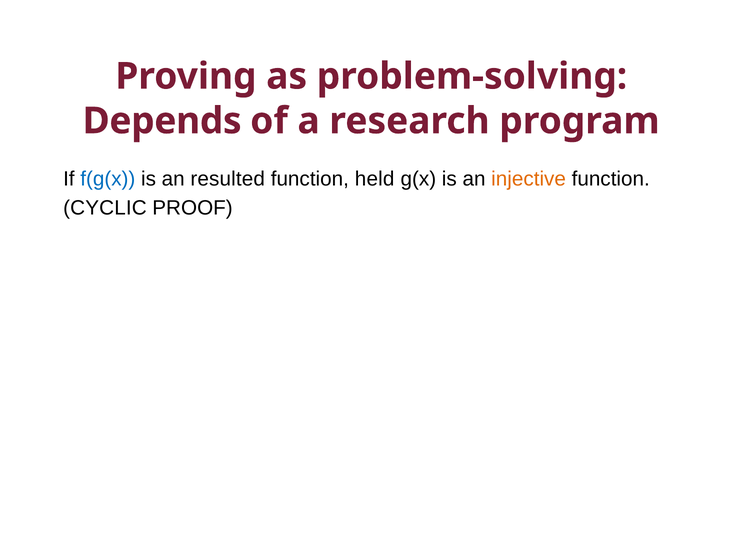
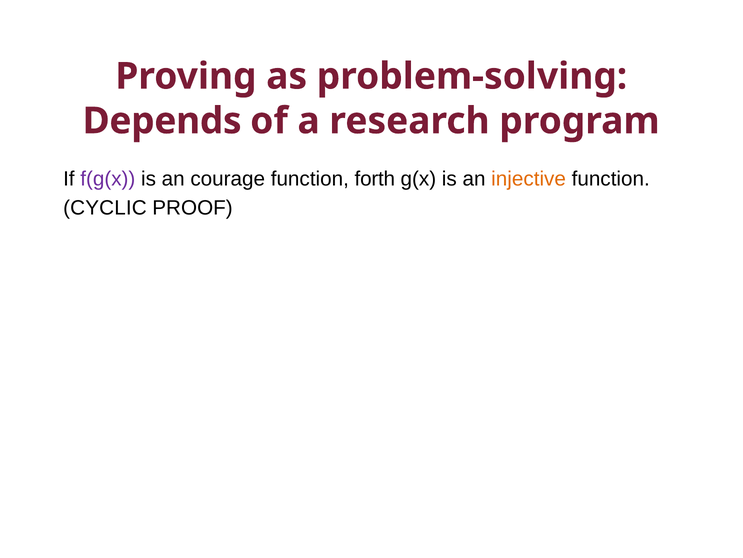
f(g(x colour: blue -> purple (108, 179)
resulted: resulted -> courage (228, 179)
held: held -> forth (375, 179)
